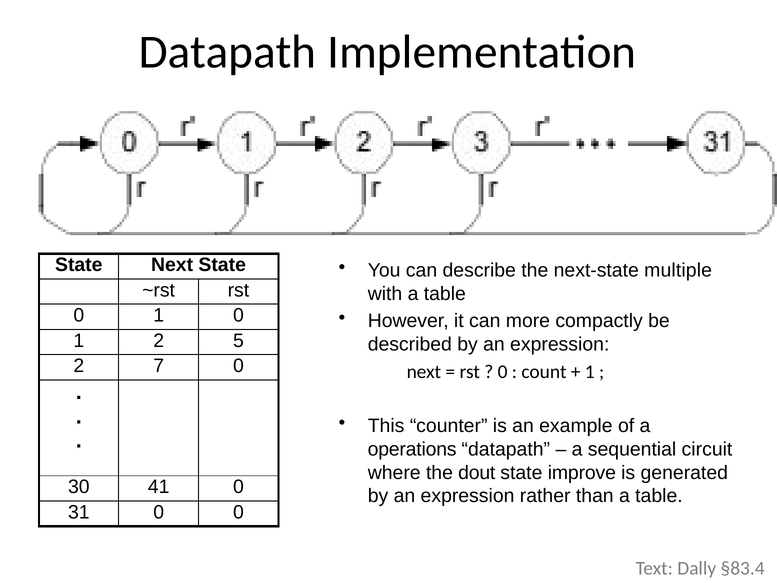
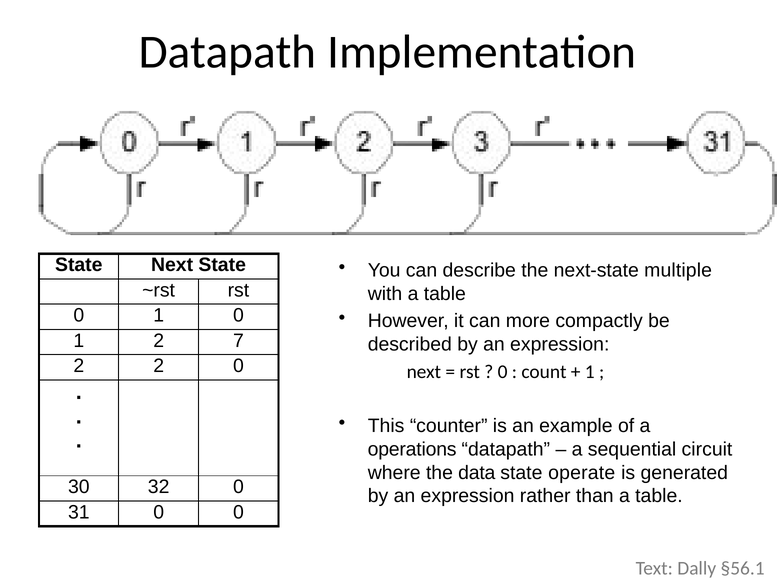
5: 5 -> 7 (239, 341)
2 7: 7 -> 2 (159, 366)
dout: dout -> data (477, 472)
improve: improve -> operate (582, 472)
41: 41 -> 32 (159, 487)
§83.4: §83.4 -> §56.1 (743, 568)
